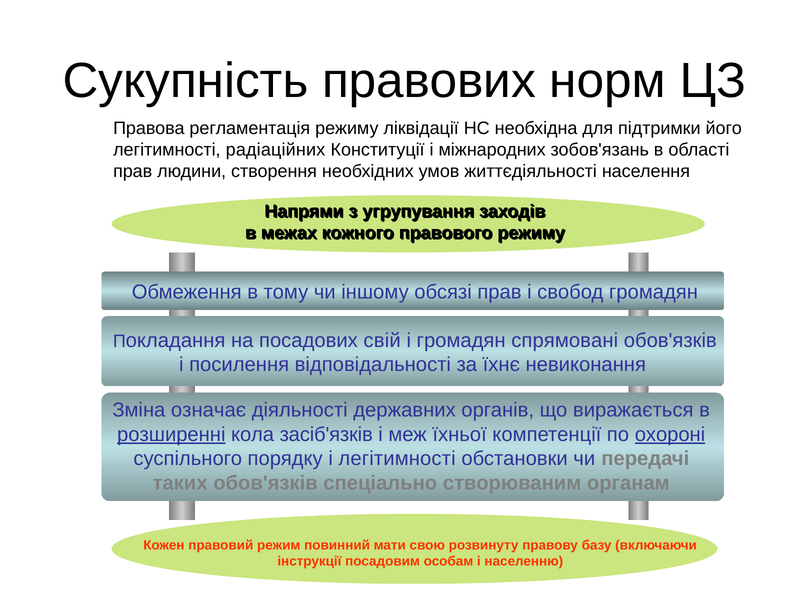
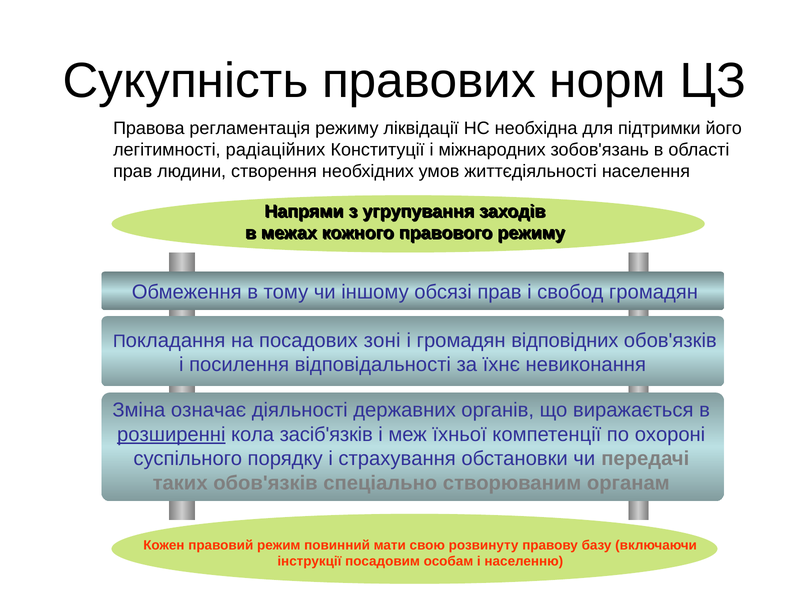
свій: свій -> зоні (382, 341)
спрямовані: спрямовані -> відповідних (565, 341)
охороні underline: present -> none (670, 435)
і легітимності: легітимності -> страхування (397, 459)
